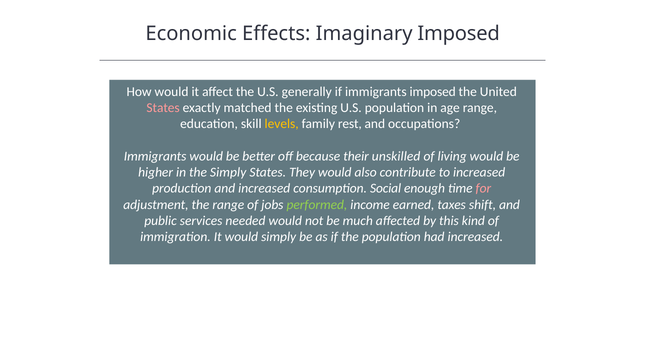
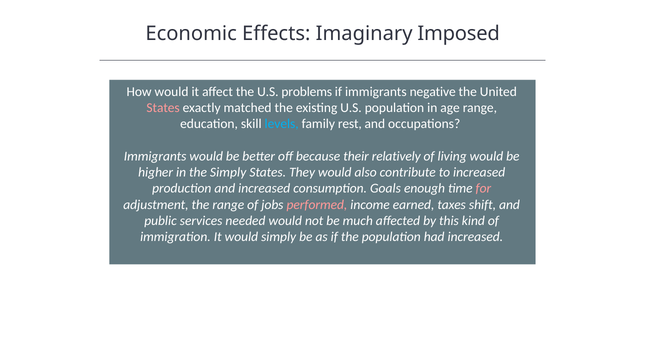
generally: generally -> problems (307, 92)
immigrants imposed: imposed -> negative (433, 92)
levels colour: yellow -> light blue (282, 124)
unskilled: unskilled -> relatively (396, 156)
Social: Social -> Goals (385, 188)
performed colour: light green -> pink (317, 205)
